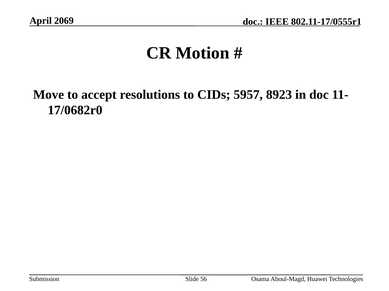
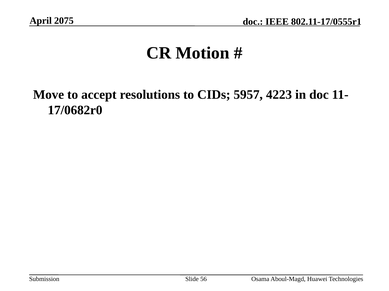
2069: 2069 -> 2075 (64, 21)
8923: 8923 -> 4223 (279, 95)
